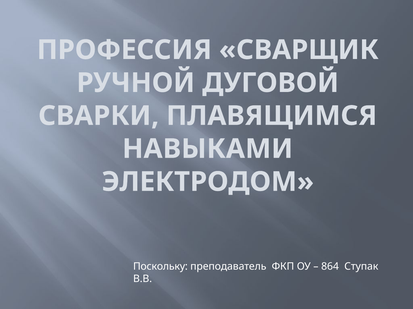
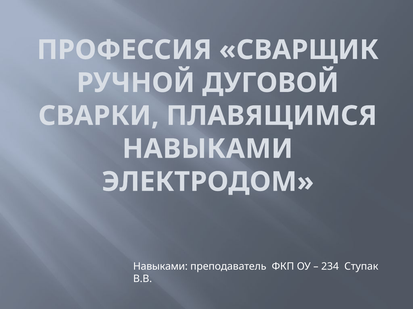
Поскольку: Поскольку -> Навыками (160, 267)
864: 864 -> 234 (330, 267)
